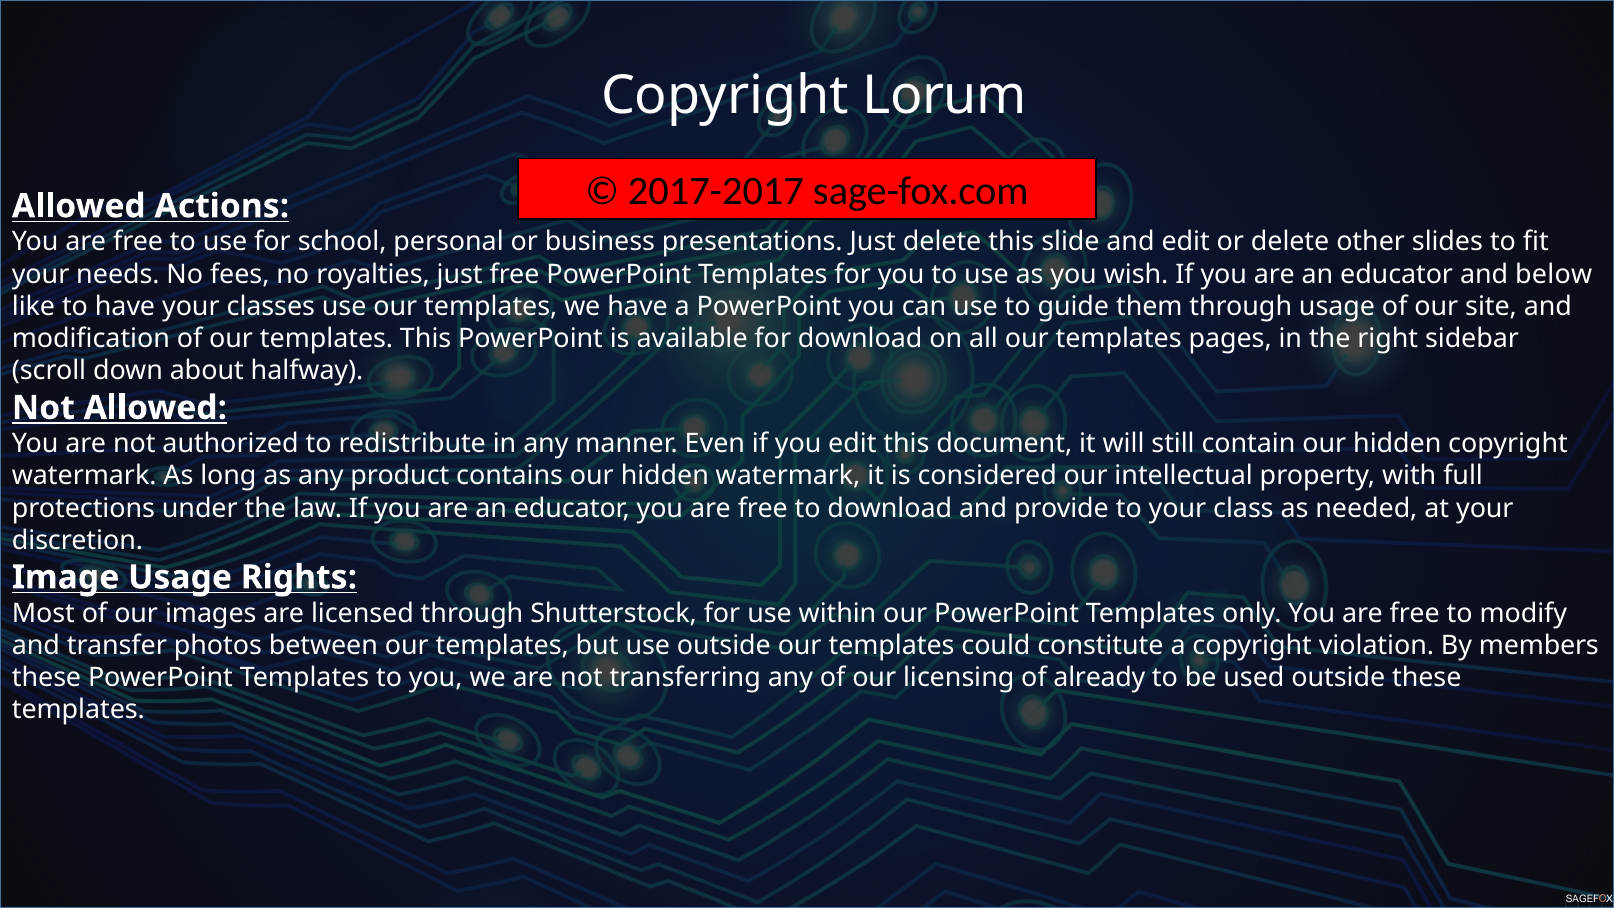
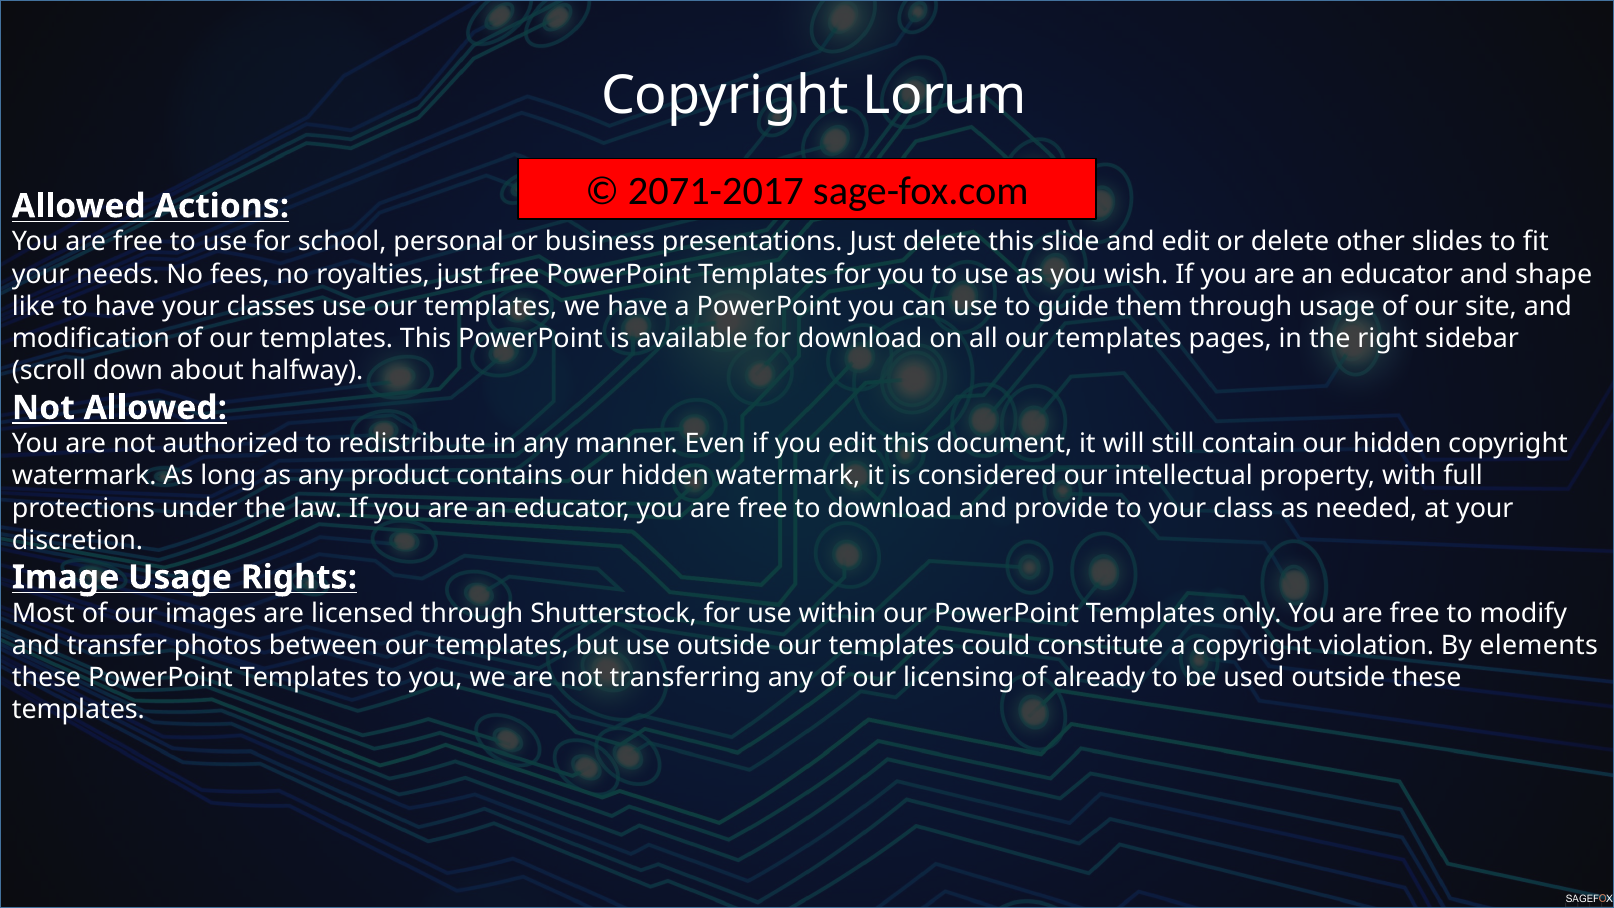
2017-2017: 2017-2017 -> 2071-2017 (716, 192)
below: below -> shape (1554, 274)
members: members -> elements (1539, 645)
